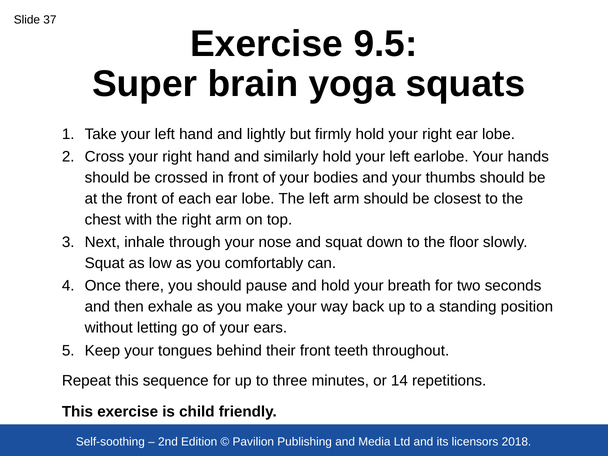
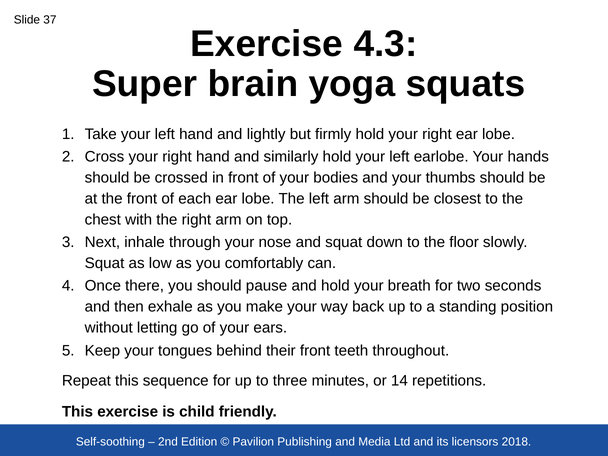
9.5: 9.5 -> 4.3 (386, 44)
